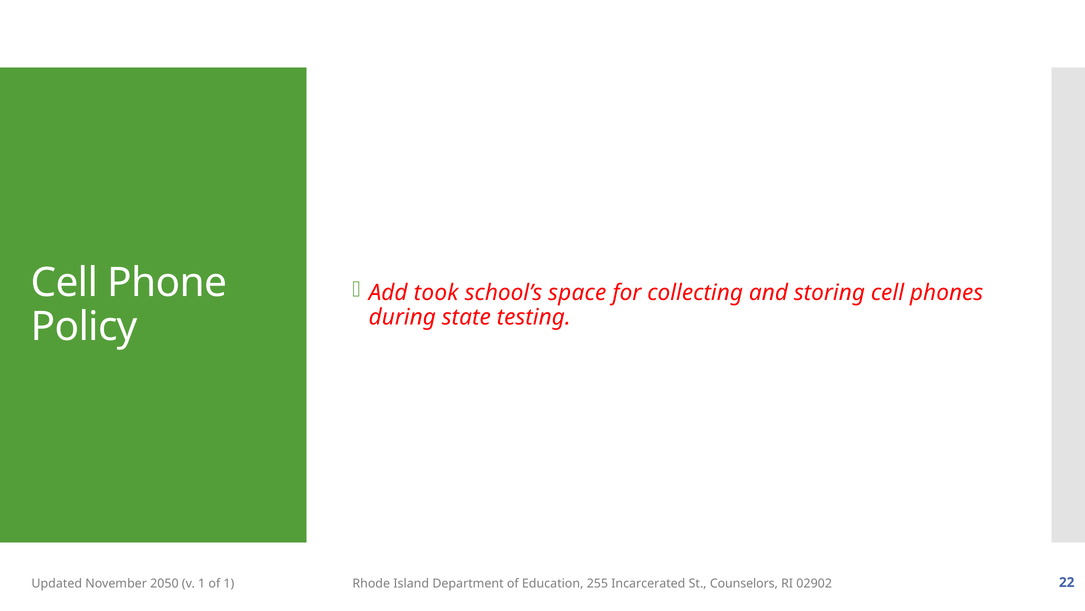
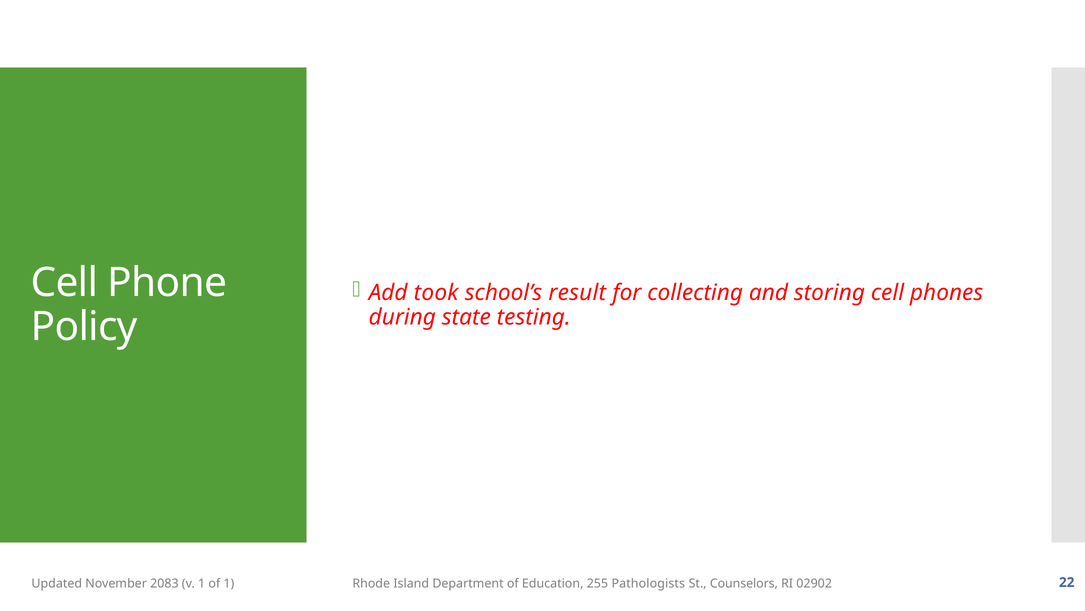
space: space -> result (577, 292)
2050: 2050 -> 2083 (164, 583)
Incarcerated: Incarcerated -> Pathologists (648, 583)
